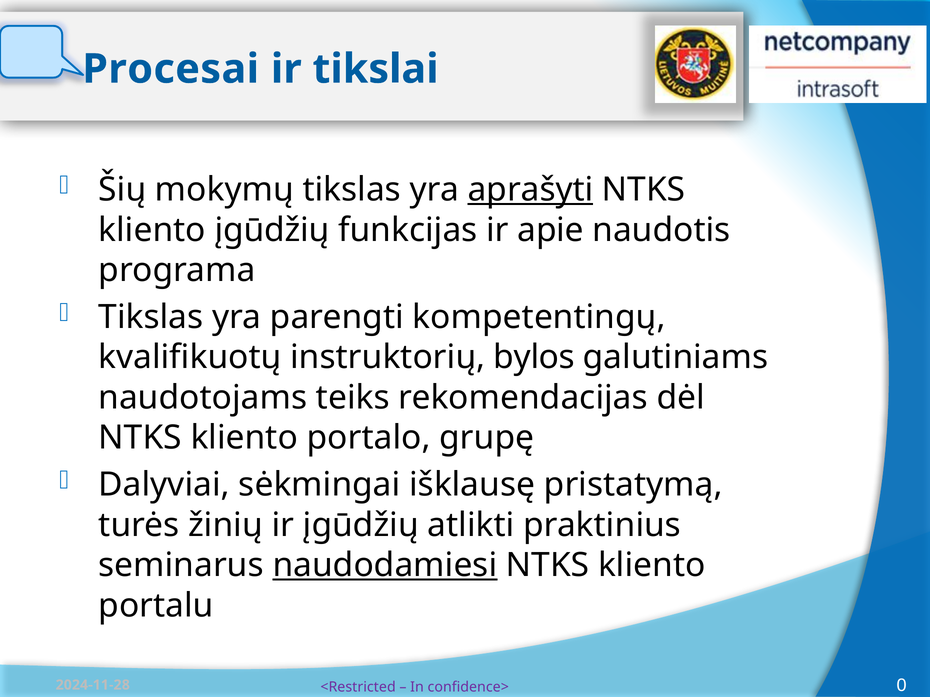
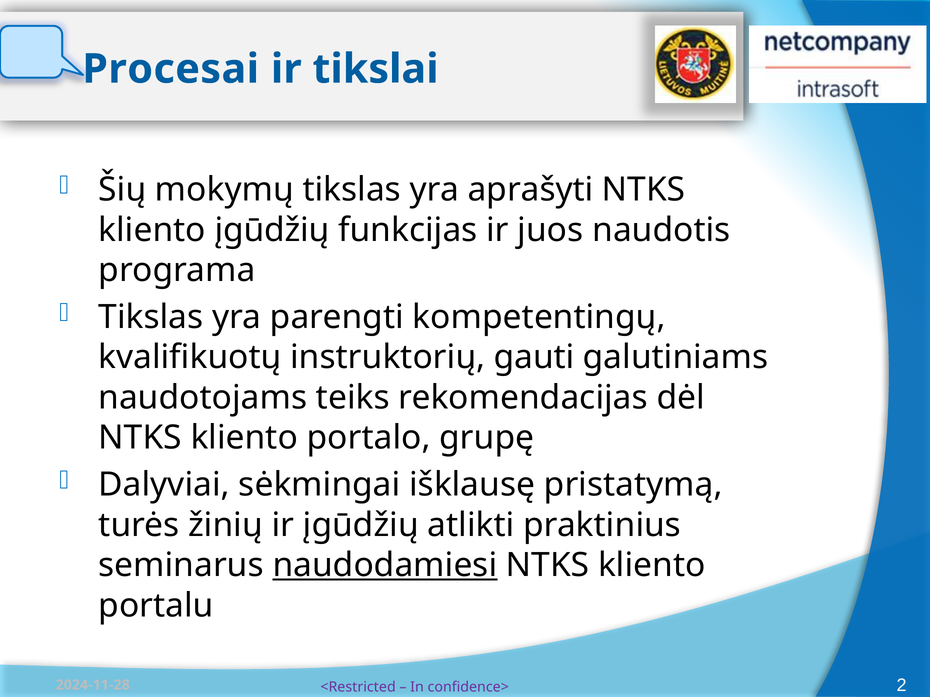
aprašyti underline: present -> none (531, 190)
apie: apie -> juos (550, 230)
bylos: bylos -> gauti (534, 358)
0: 0 -> 2 (902, 686)
